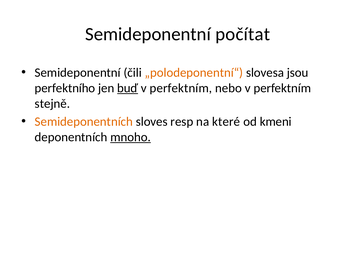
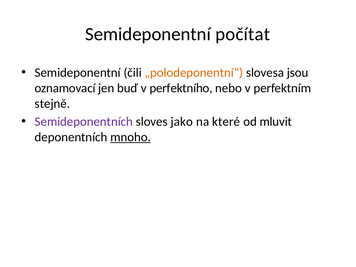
perfektního: perfektního -> oznamovací (65, 88)
buď underline: present -> none (128, 88)
perfektním: perfektním -> perfektního (181, 88)
Semideponentních colour: orange -> purple (84, 122)
resp: resp -> jako (182, 122)
kmeni: kmeni -> mluvit (276, 122)
